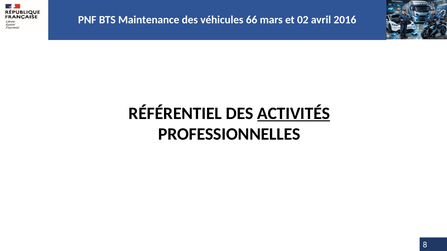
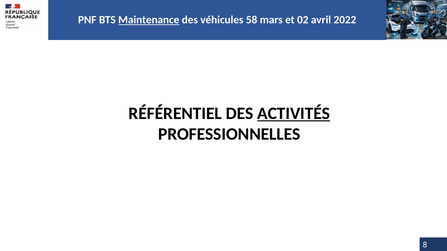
Maintenance underline: none -> present (149, 20)
66: 66 -> 58 (252, 20)
2016: 2016 -> 2022 (345, 20)
